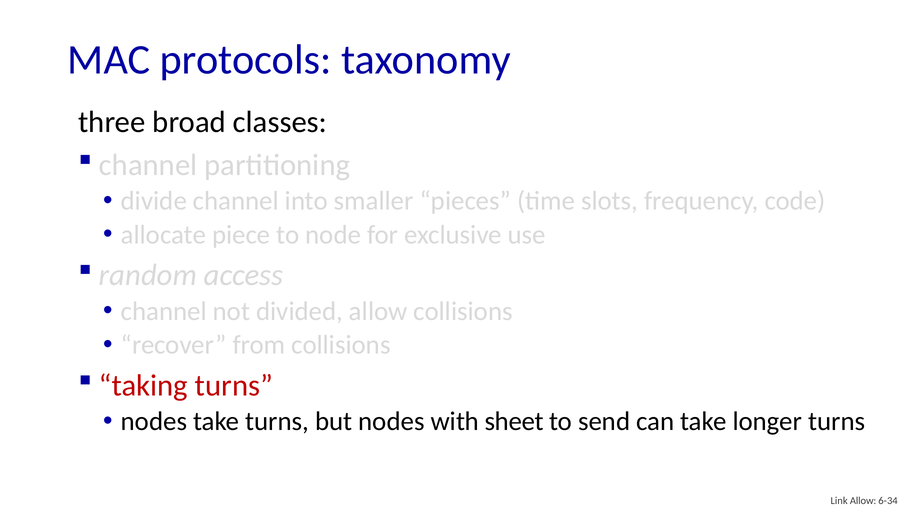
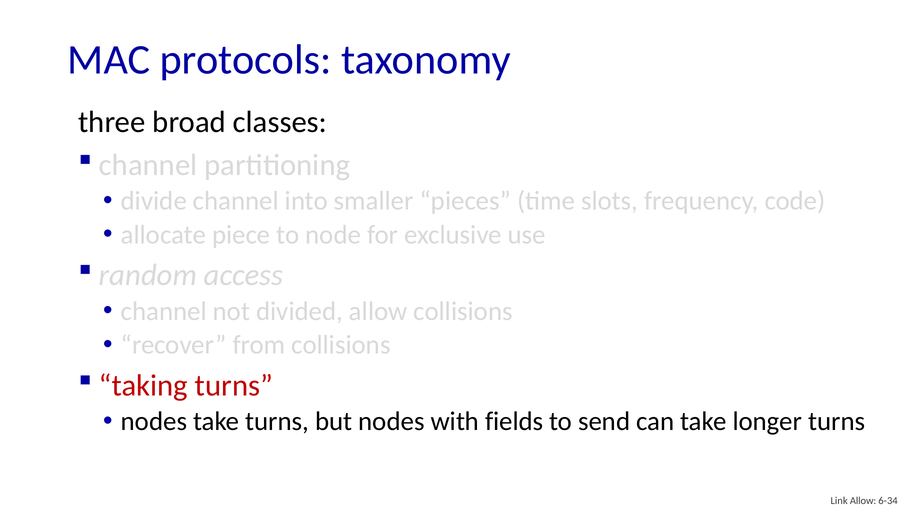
sheet: sheet -> fields (514, 422)
